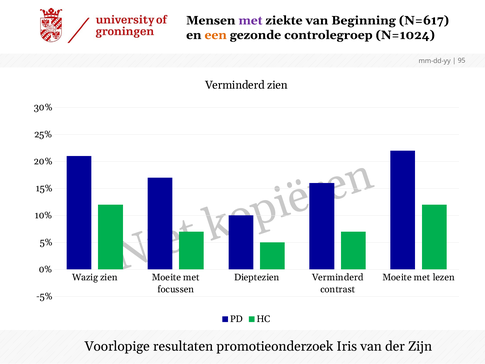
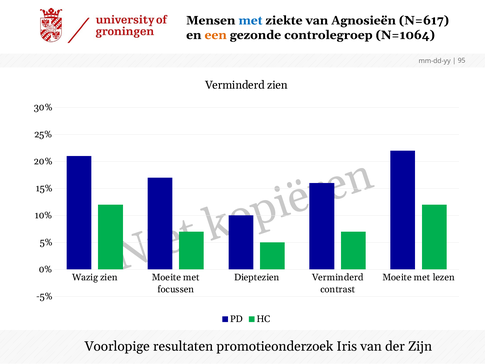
met colour: purple -> blue (251, 20)
Beginning: Beginning -> Agnosieën (364, 20)
N=1024: N=1024 -> N=1064 (405, 35)
